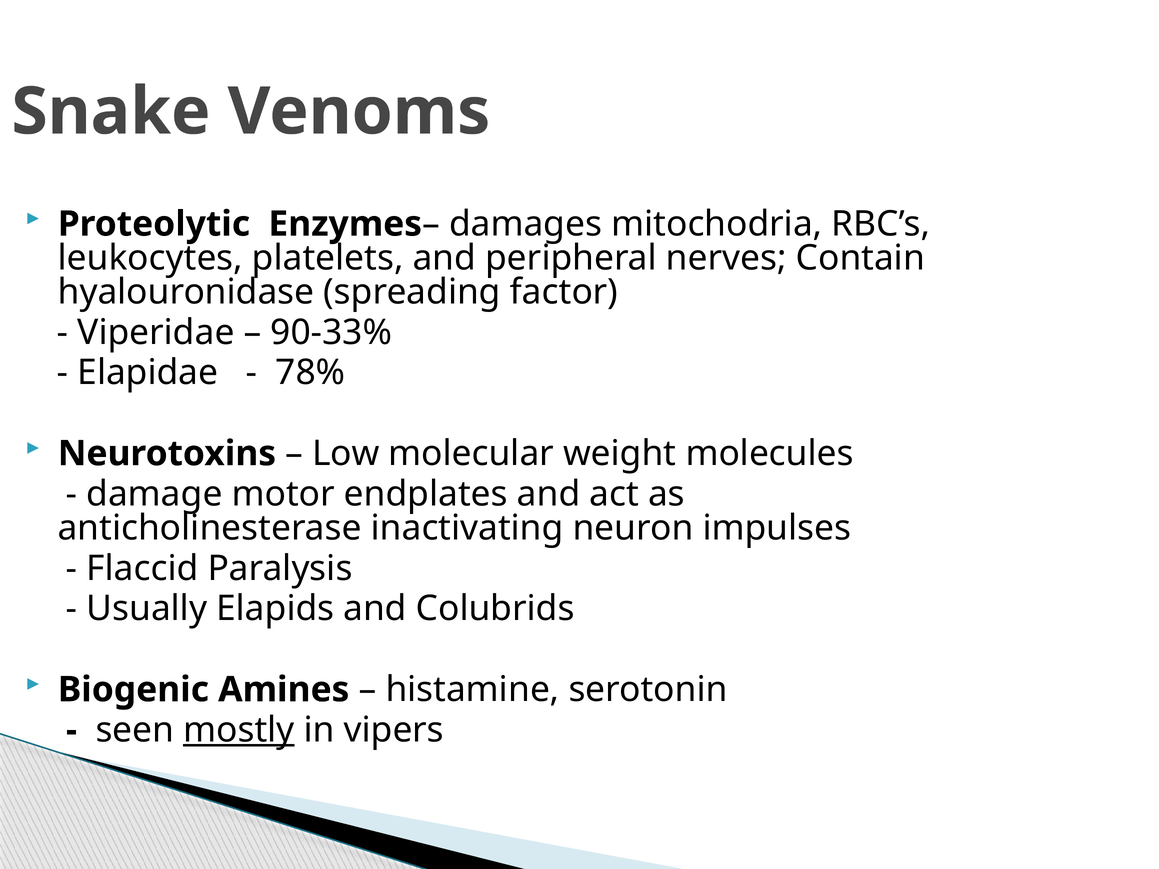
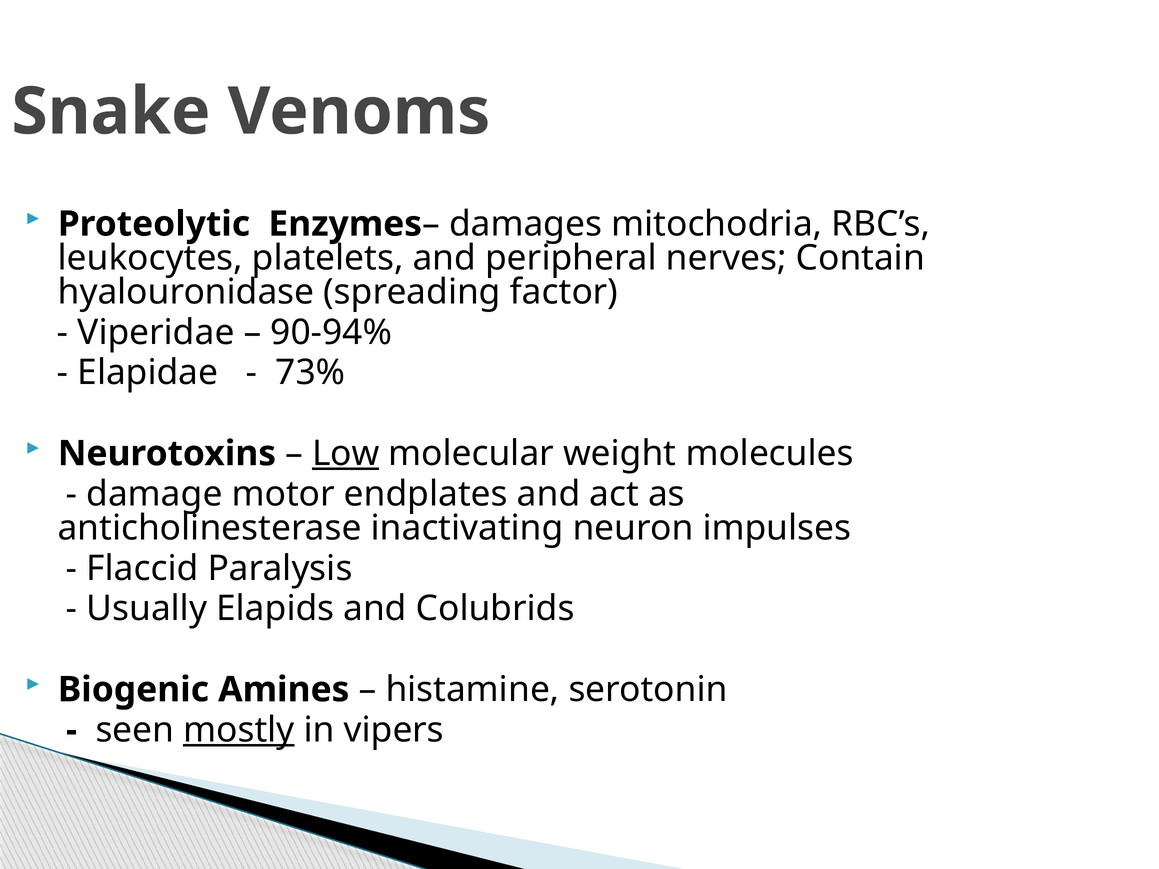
90-33%: 90-33% -> 90-94% (331, 332)
78%: 78% -> 73% (310, 373)
Low underline: none -> present (346, 454)
